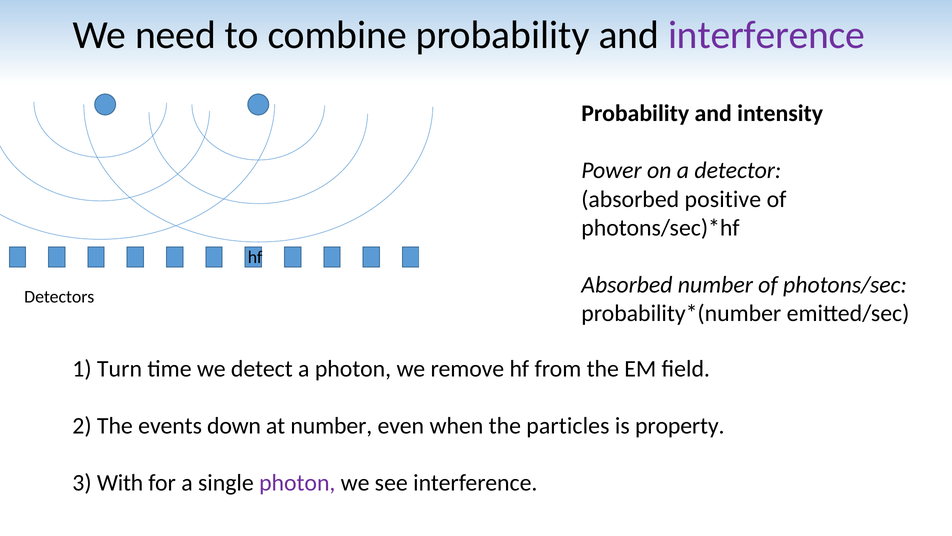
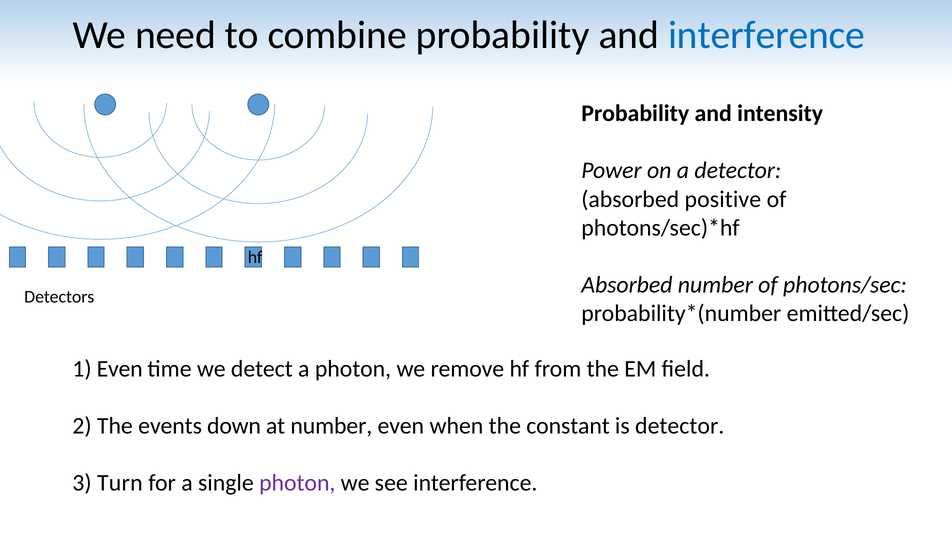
interference colour: purple -> blue (767, 35)
1 Turn: Turn -> Even (120, 368)
particles: particles -> constant (568, 425)
is property: property -> detector (680, 425)
With: With -> Turn (120, 483)
